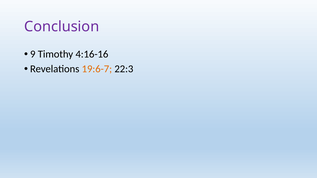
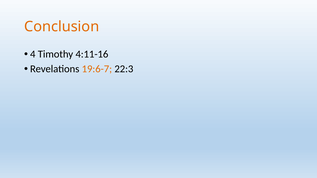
Conclusion colour: purple -> orange (62, 27)
9: 9 -> 4 (33, 54)
4:16-16: 4:16-16 -> 4:11-16 (92, 54)
